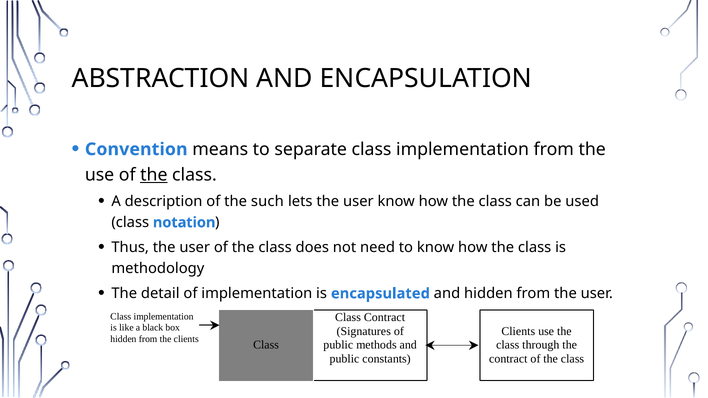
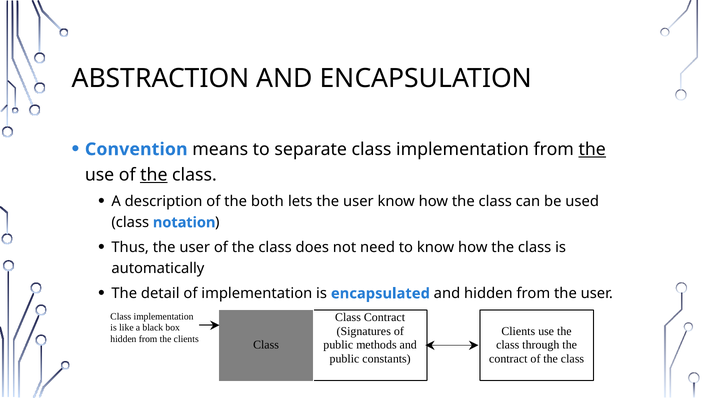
the underline: none -> present (592, 149)
such: such -> both (267, 201)
methodology: methodology -> automatically (158, 269)
